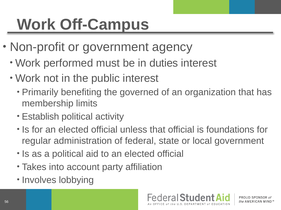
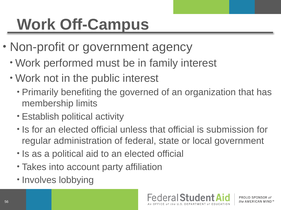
duties: duties -> family (164, 63)
foundations: foundations -> submission (230, 130)
